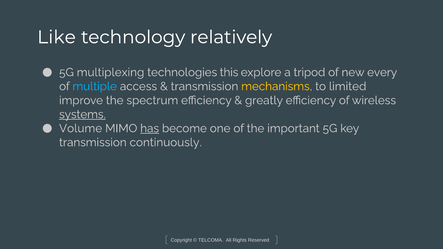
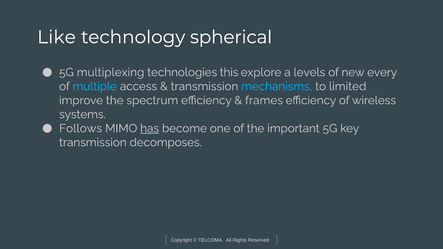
relatively: relatively -> spherical (231, 37)
tripod: tripod -> levels (309, 72)
mechanisms colour: yellow -> light blue (277, 86)
greatly: greatly -> frames (264, 100)
systems underline: present -> none (82, 114)
Volume: Volume -> Follows (81, 128)
continuously: continuously -> decomposes (166, 142)
